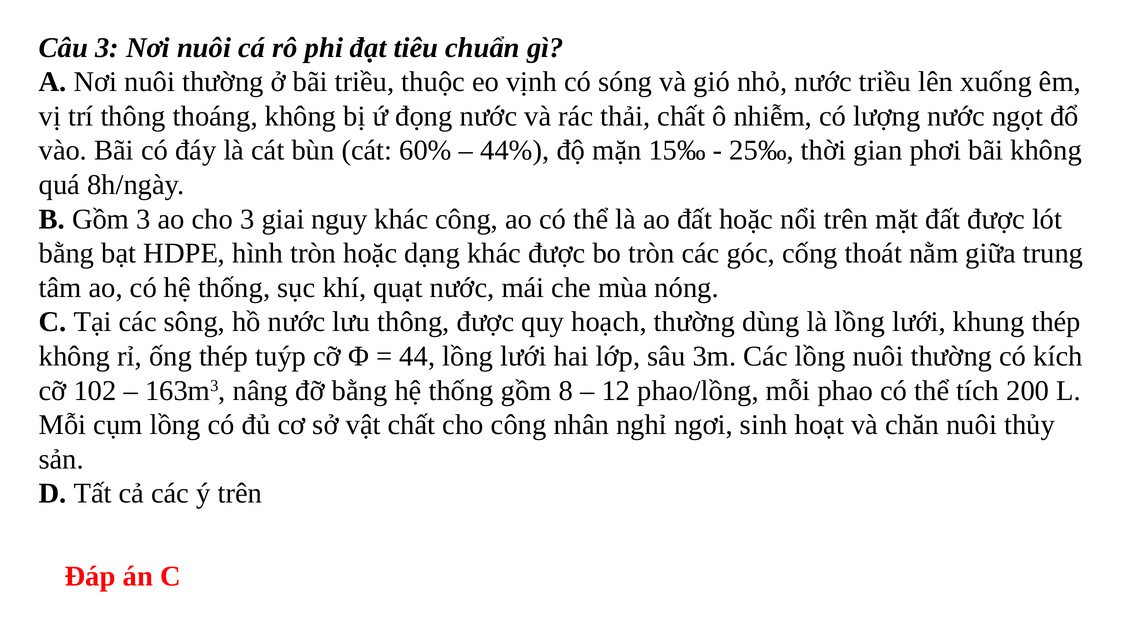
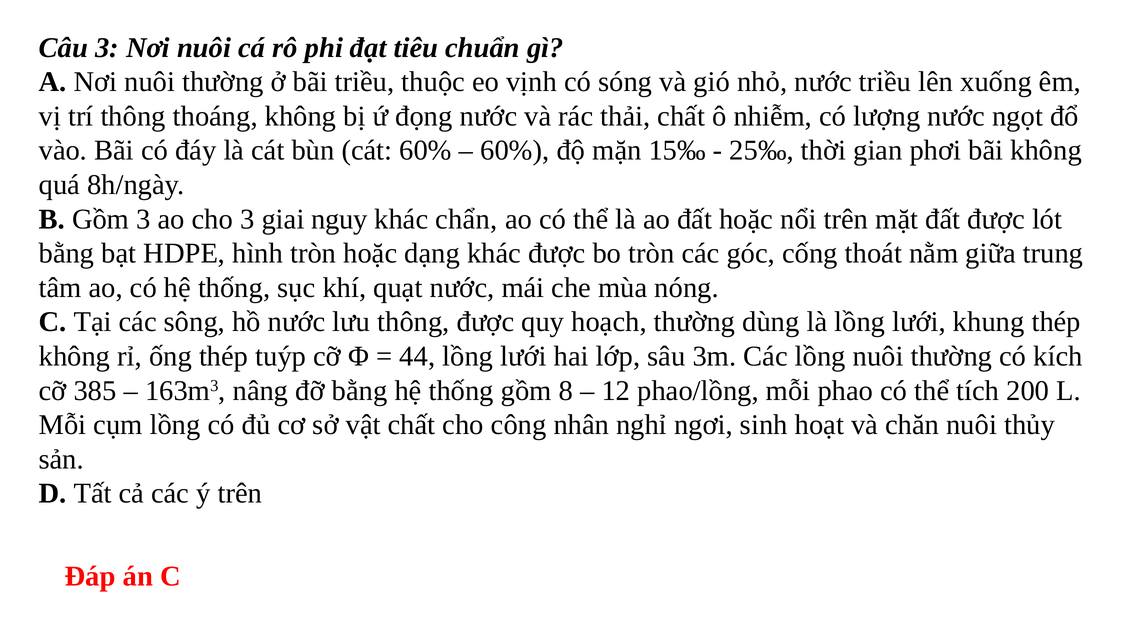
44%: 44% -> 60% (515, 151)
khác công: công -> chẩn (467, 219)
102: 102 -> 385 (95, 391)
